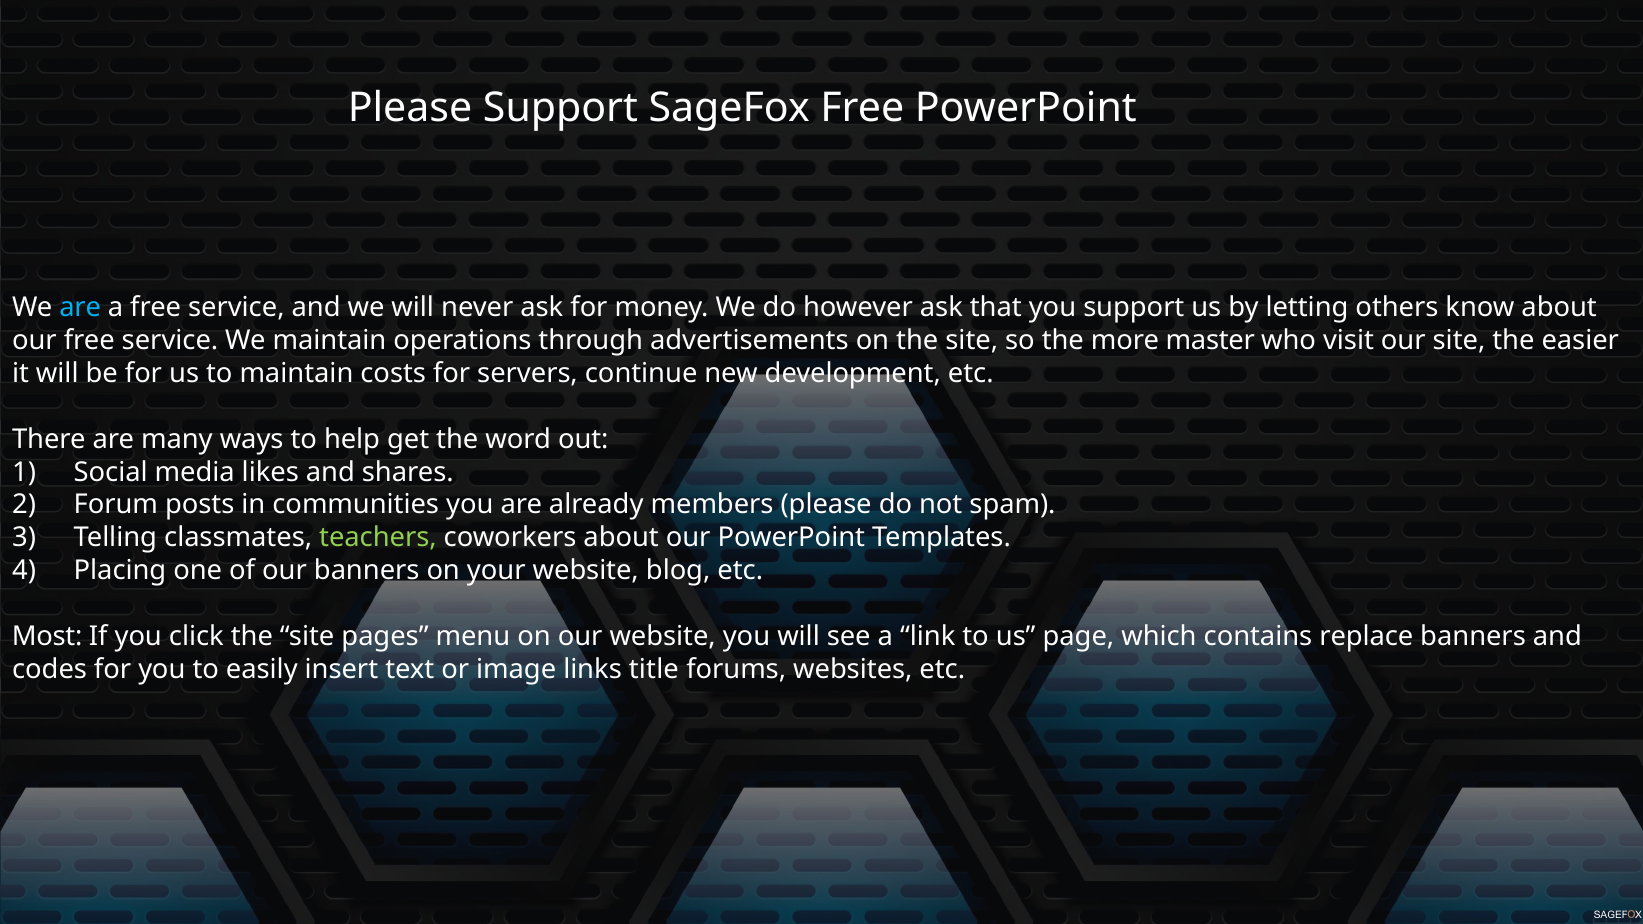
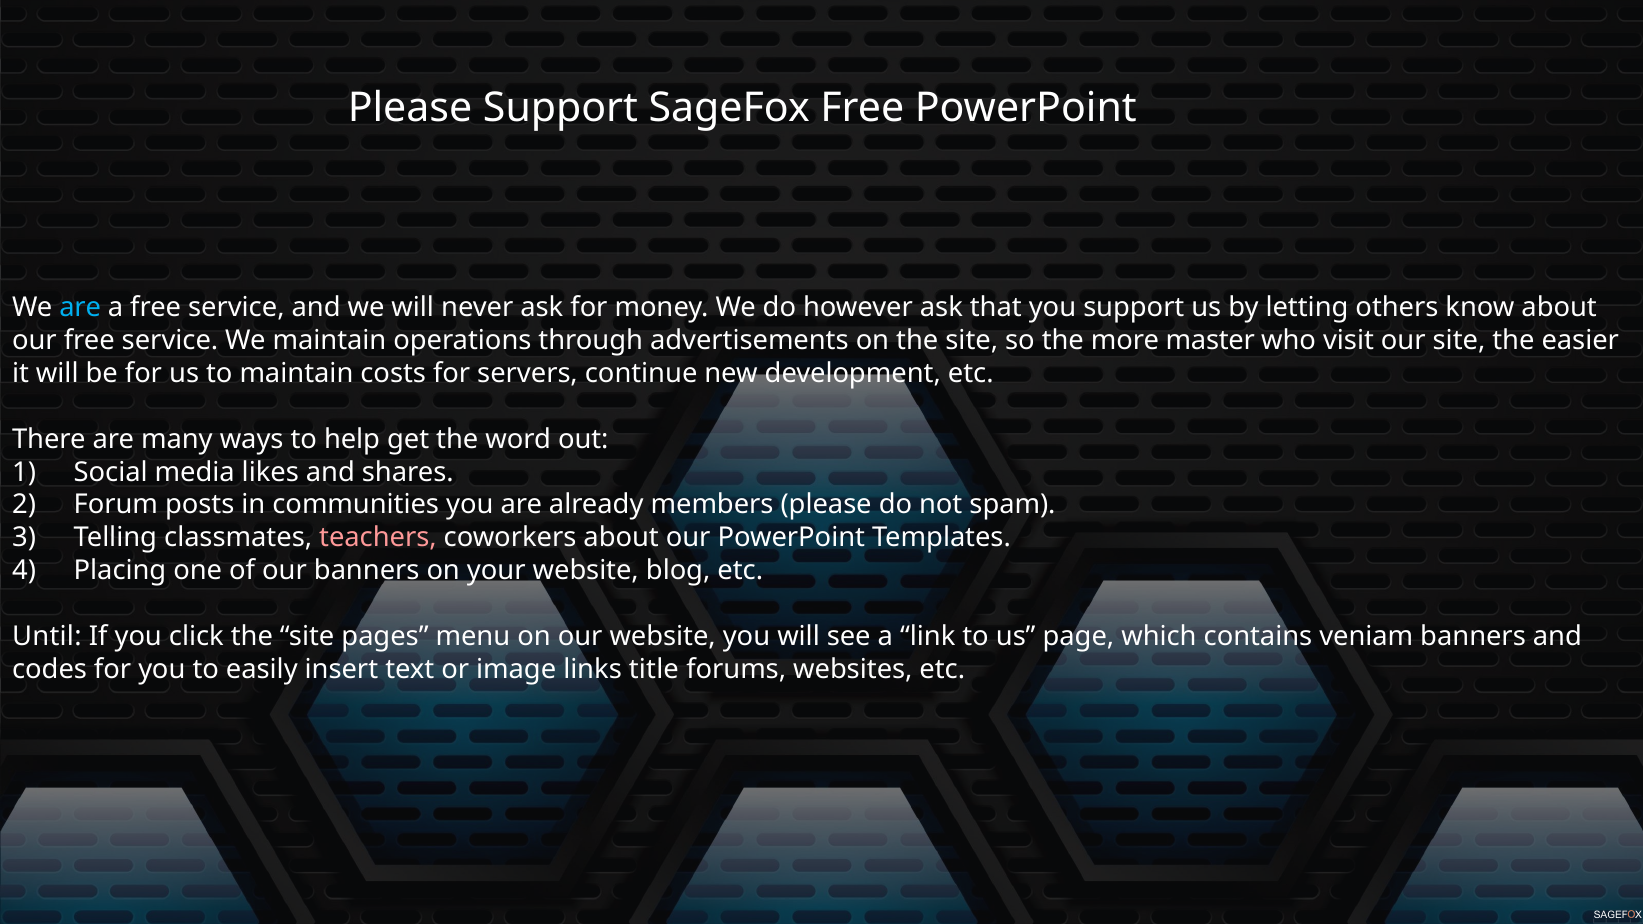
teachers colour: light green -> pink (378, 538)
Most: Most -> Until (47, 636)
replace: replace -> veniam (1366, 636)
